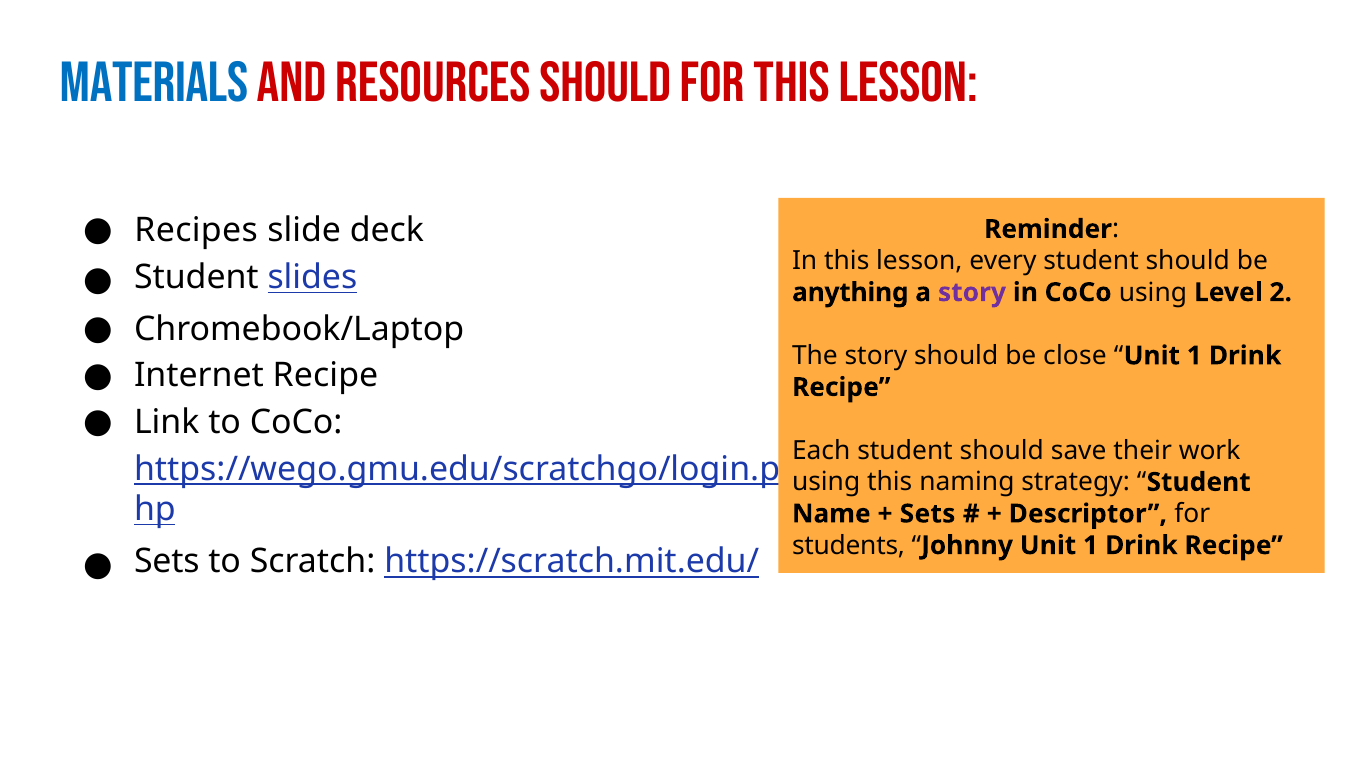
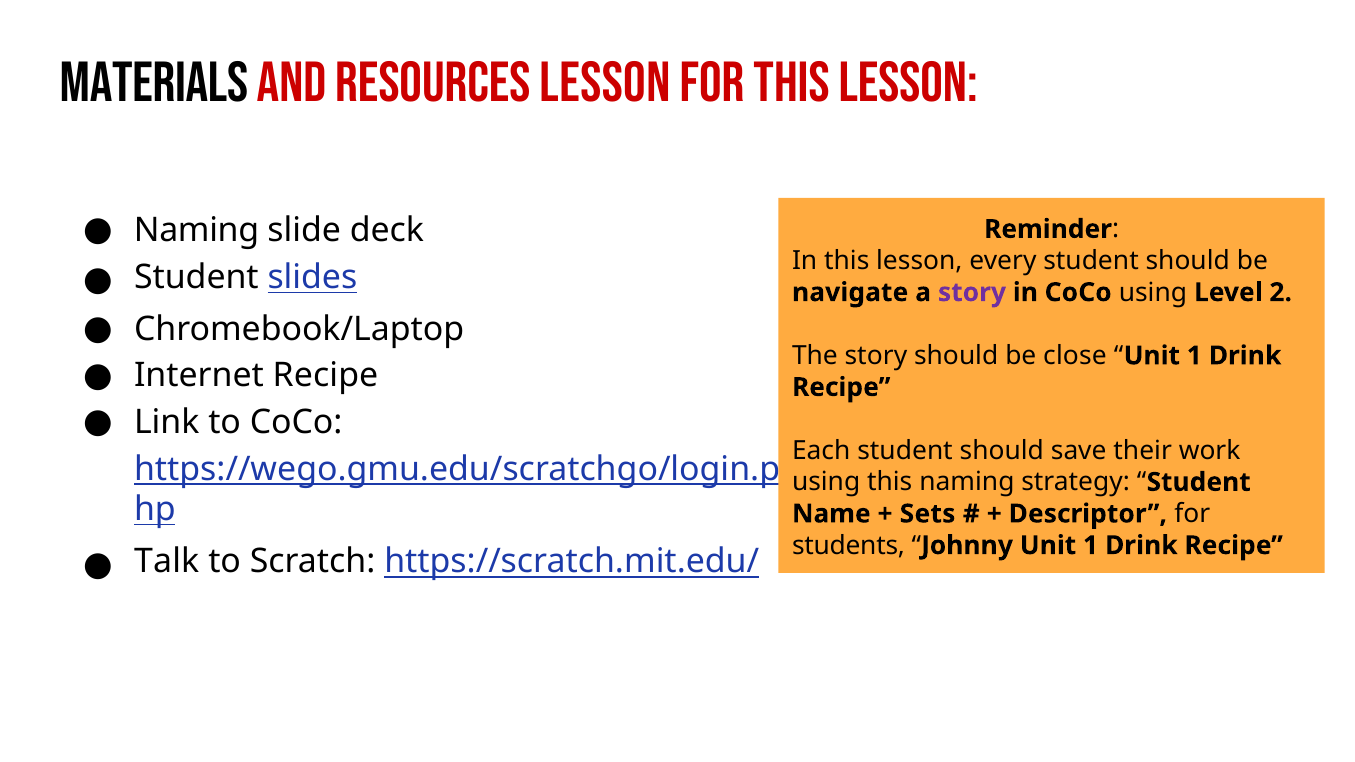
Materials colour: blue -> black (154, 82)
resources should: should -> lesson (605, 82)
Recipes: Recipes -> Naming (196, 230)
anything: anything -> navigate (850, 292)
Sets: Sets -> Talk (167, 562)
